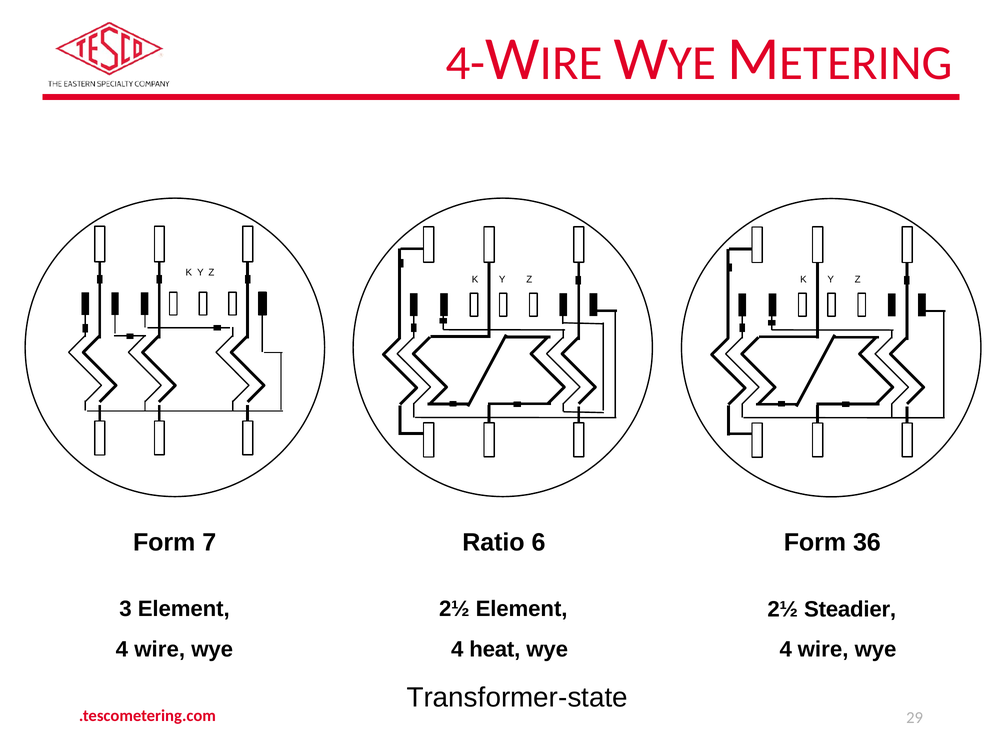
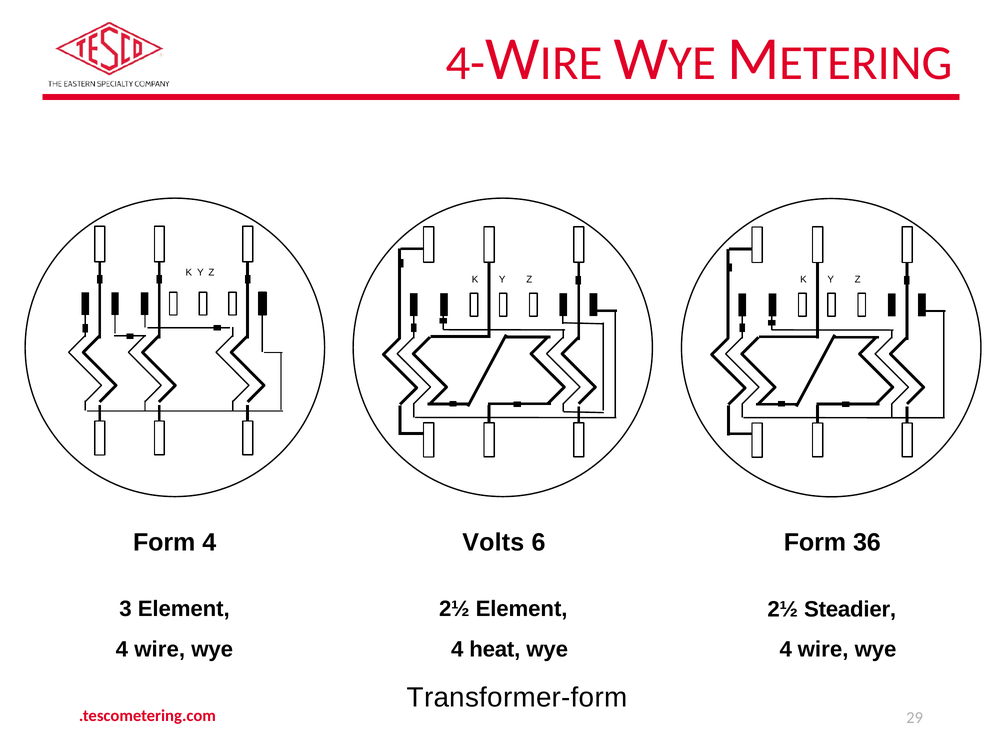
Form 7: 7 -> 4 (209, 542)
Ratio: Ratio -> Volts (493, 542)
Transformer-state: Transformer-state -> Transformer-form (517, 697)
